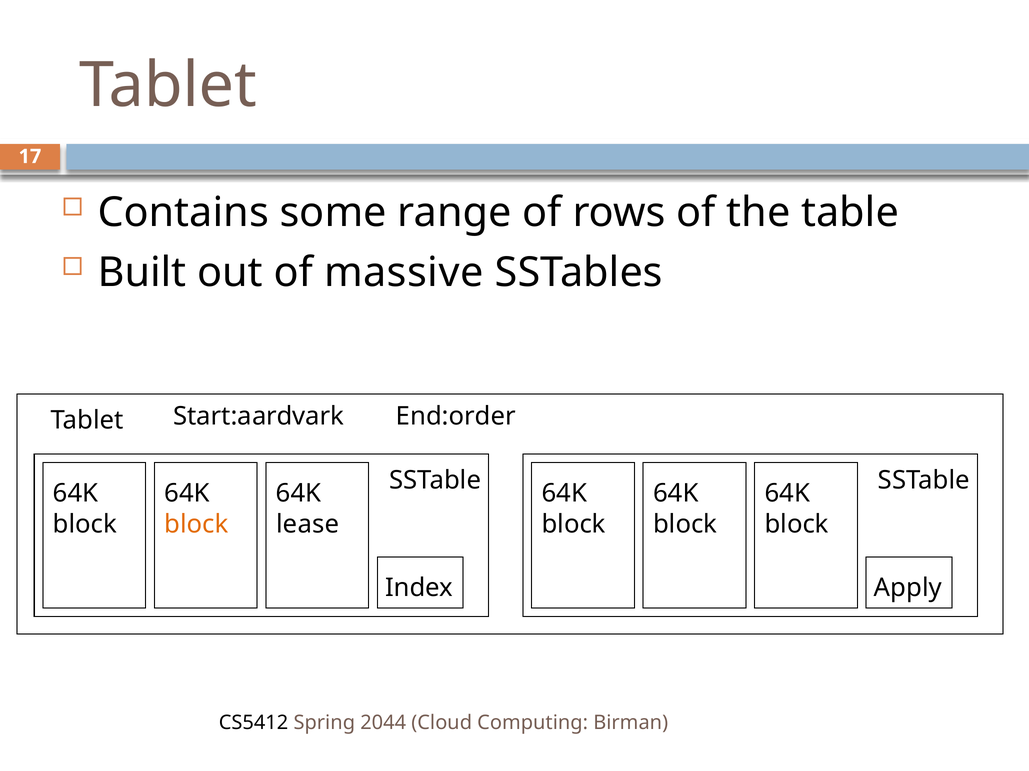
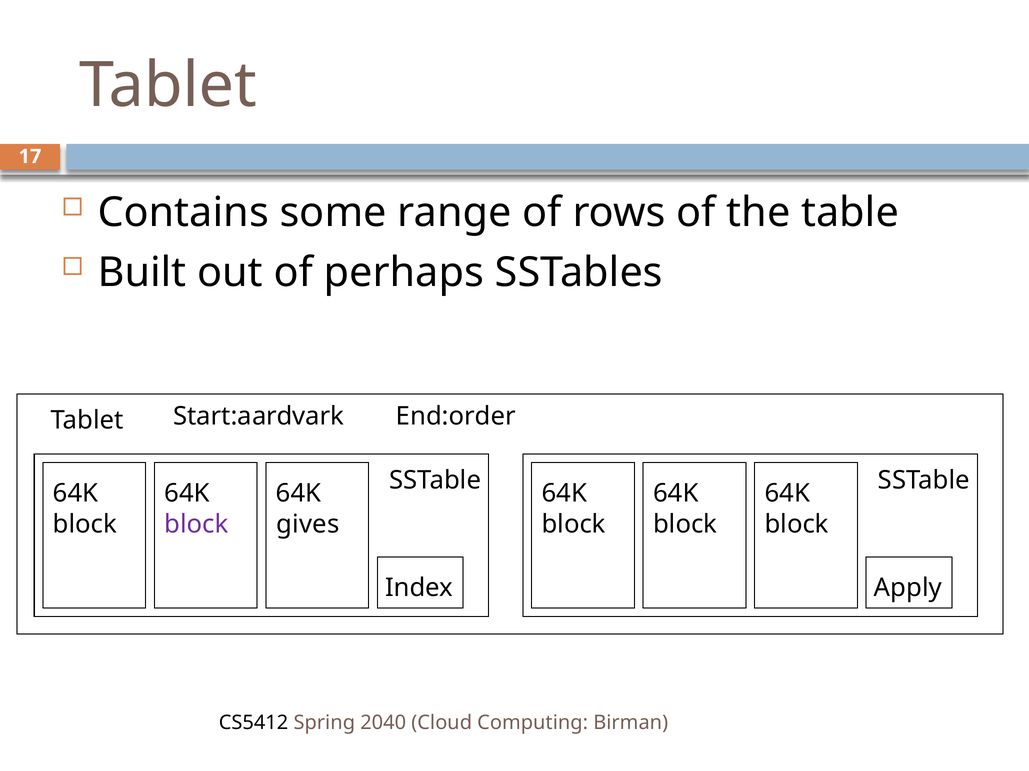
massive: massive -> perhaps (404, 273)
block colour: orange -> purple (196, 525)
lease: lease -> gives (308, 525)
2044: 2044 -> 2040 (383, 723)
